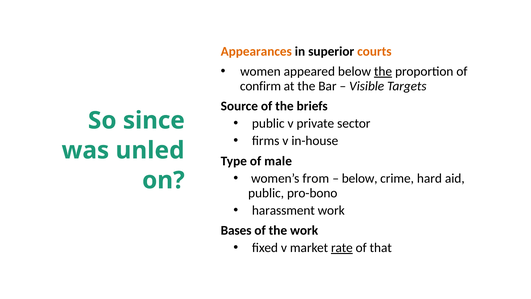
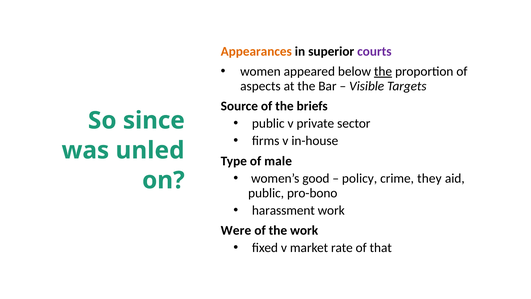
courts colour: orange -> purple (374, 51)
confirm: confirm -> aspects (260, 86)
from: from -> good (316, 178)
below: below -> policy (360, 178)
hard: hard -> they (429, 178)
Bases: Bases -> Were (236, 230)
rate underline: present -> none (342, 248)
